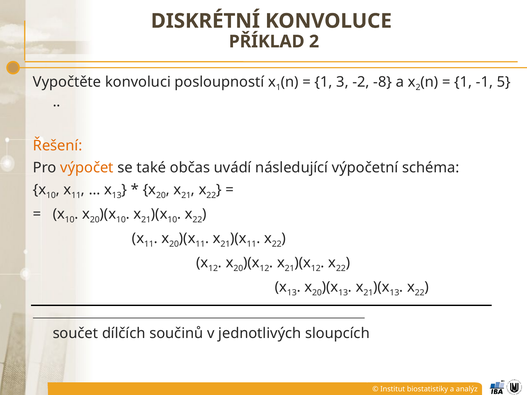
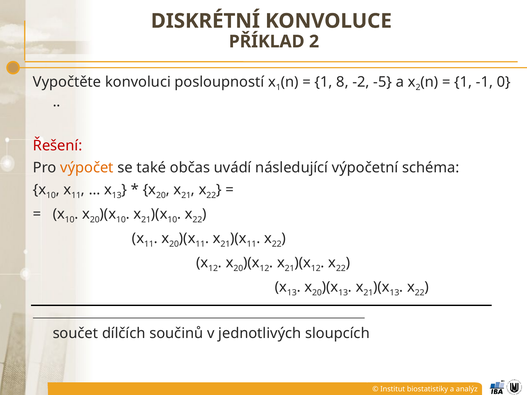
3: 3 -> 8 (342, 82)
-8: -8 -> -5 (383, 82)
5: 5 -> 0 (504, 82)
Řešení colour: orange -> red (58, 146)
